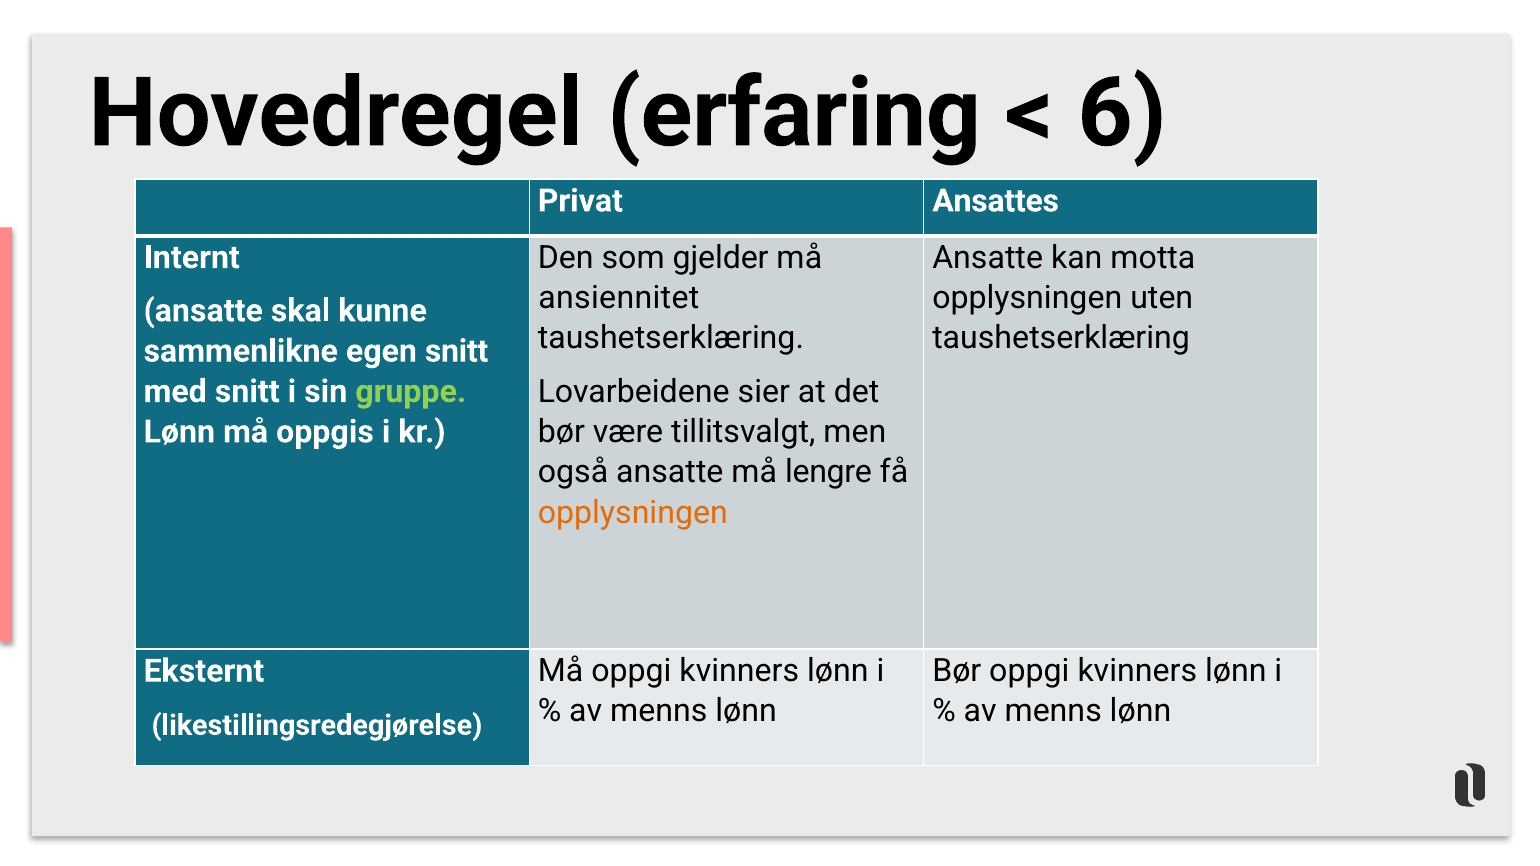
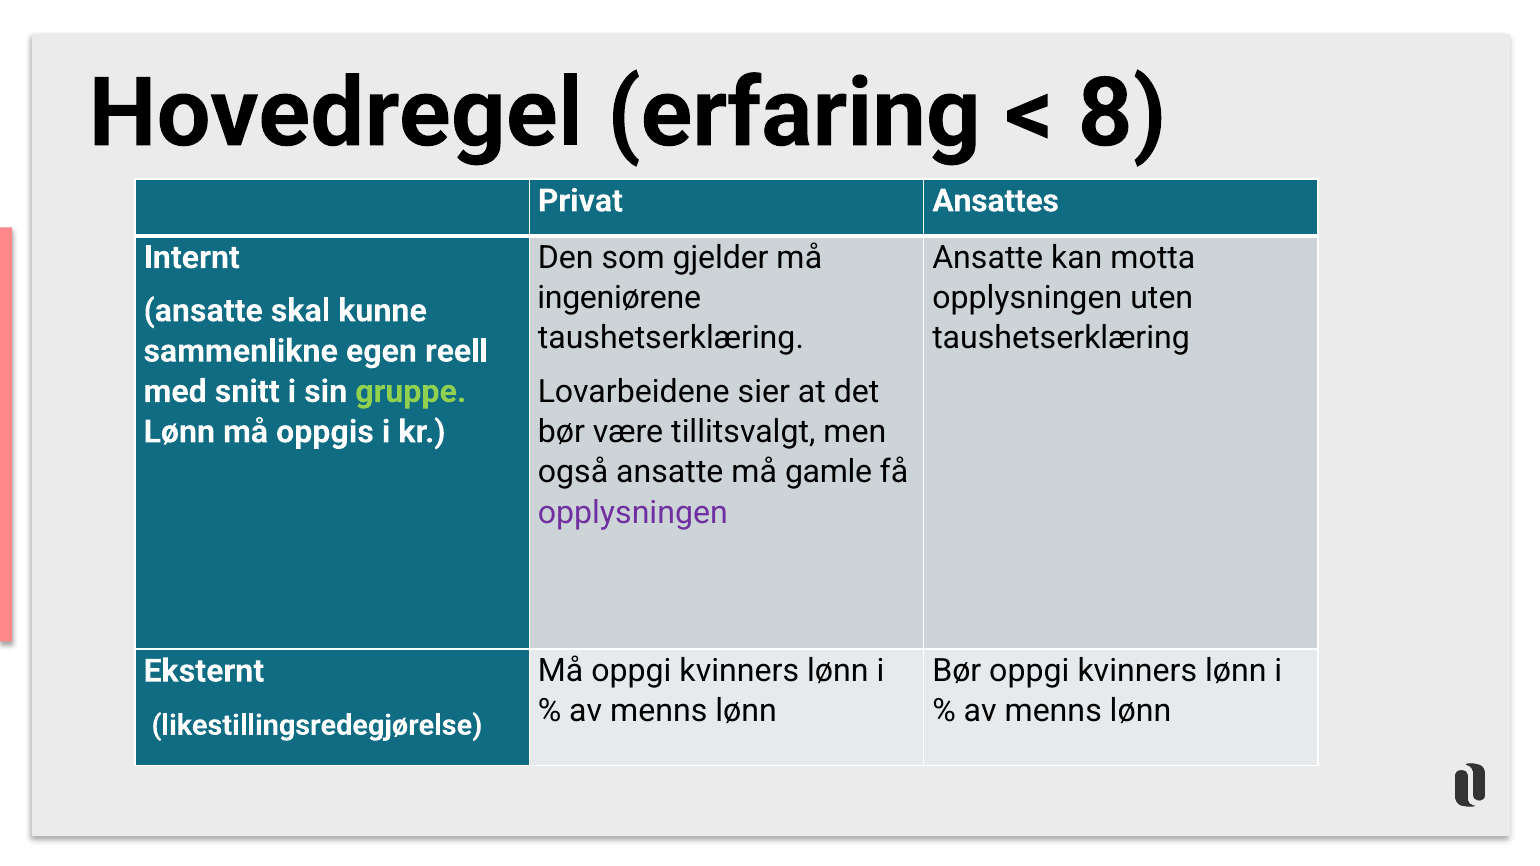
6: 6 -> 8 (1122, 114)
ansiennitet: ansiennitet -> ingeniørene (619, 298)
egen snitt: snitt -> reell (456, 351)
lengre: lengre -> gamle (829, 472)
opplysningen colour: orange -> purple (633, 513)
